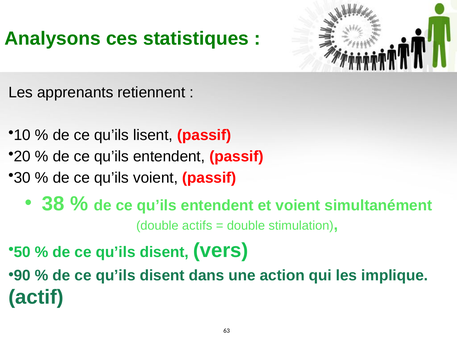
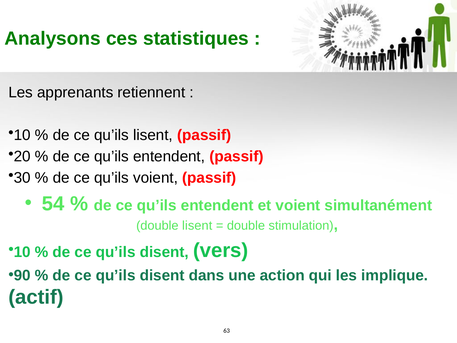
38: 38 -> 54 (53, 203)
double actifs: actifs -> lisent (197, 225)
50: 50 -> 10 (22, 252)
